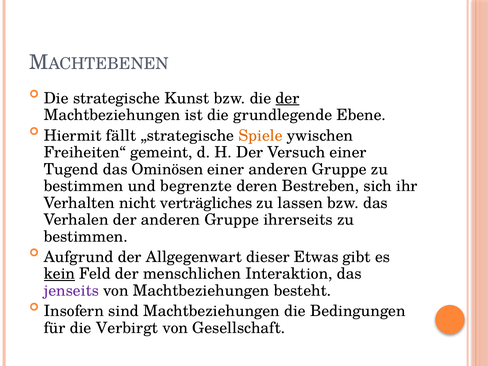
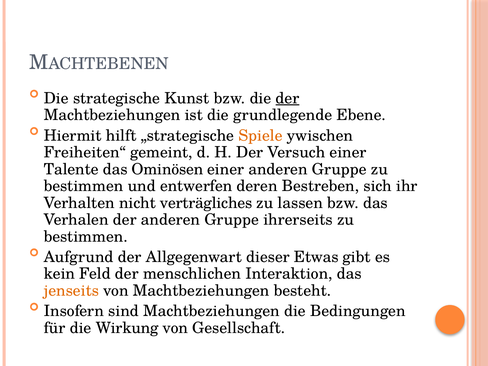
fällt: fällt -> hilft (121, 136)
Tugend: Tugend -> Talente (71, 169)
begrenzte: begrenzte -> entwerfen (196, 186)
kein underline: present -> none (59, 274)
jenseits colour: purple -> orange (71, 291)
Verbirgt: Verbirgt -> Wirkung (127, 328)
